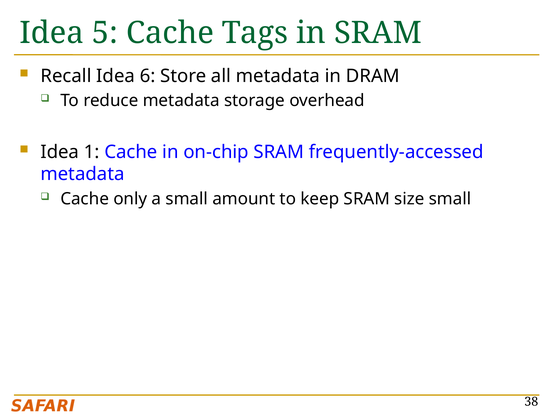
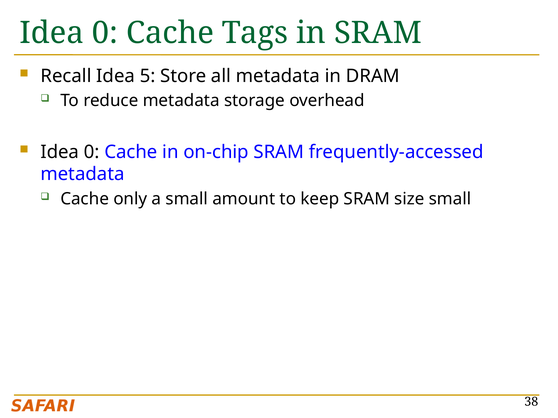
5: 5 -> 0 (105, 33)
6: 6 -> 5 (148, 76)
1: 1 -> 0 (92, 152)
